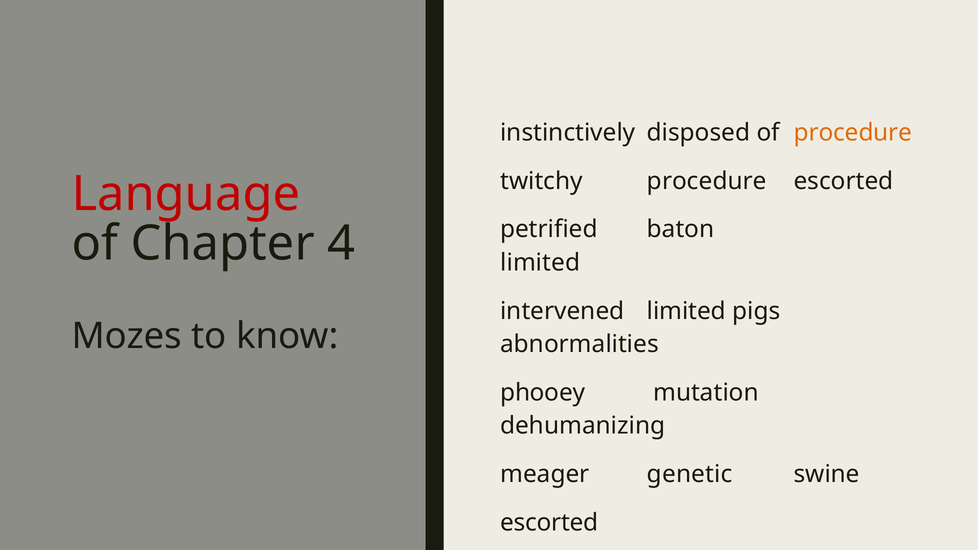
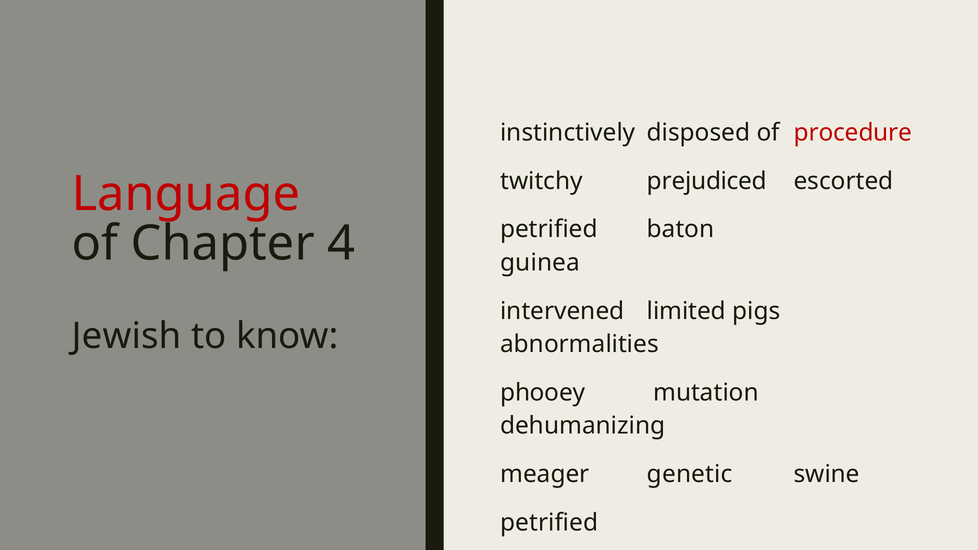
procedure colour: orange -> red (853, 133)
twitchy procedure: procedure -> prejudiced (707, 181)
limited: limited -> guinea (540, 263)
Mozes: Mozes -> Jewish (127, 336)
escorted: escorted -> petrified (549, 523)
